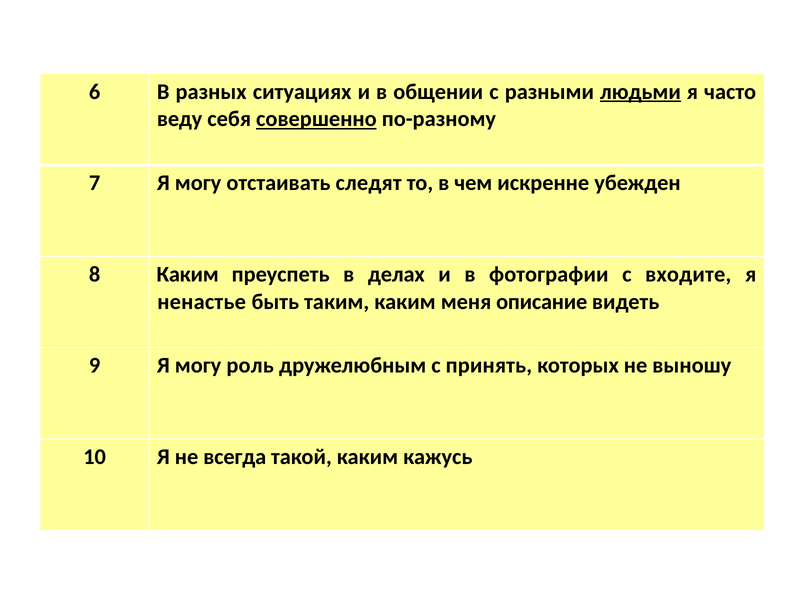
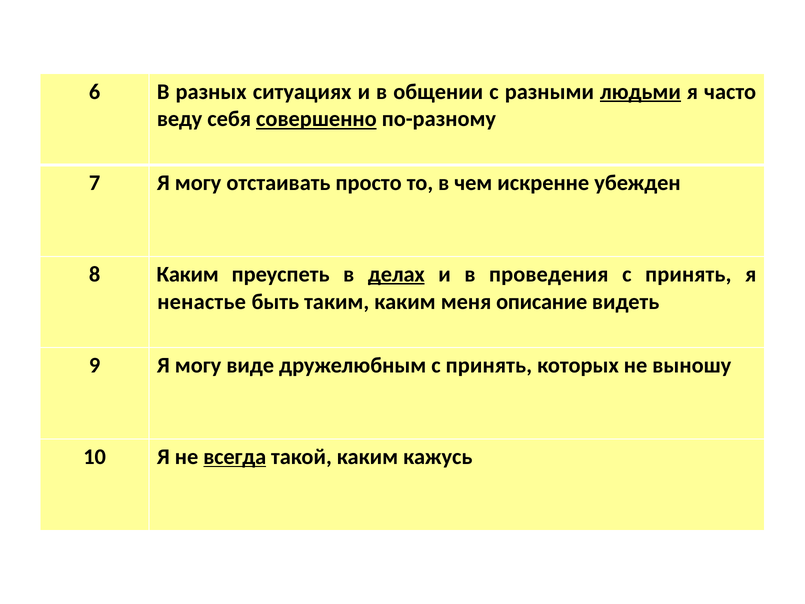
следят: следят -> просто (369, 183)
делах underline: none -> present (396, 274)
фотографии: фотографии -> проведения (549, 274)
входите: входите -> принять (688, 274)
роль: роль -> виде (250, 365)
всегда underline: none -> present (235, 457)
